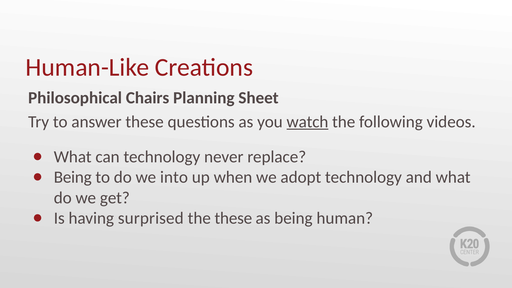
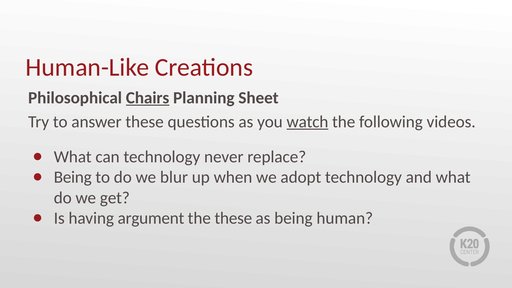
Chairs underline: none -> present (148, 98)
into: into -> blur (174, 177)
surprised: surprised -> argument (151, 218)
